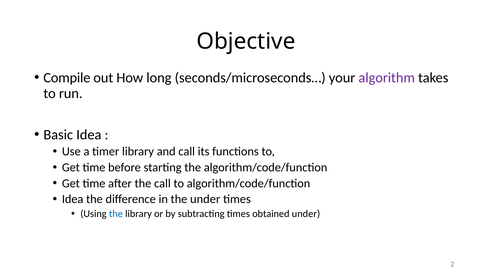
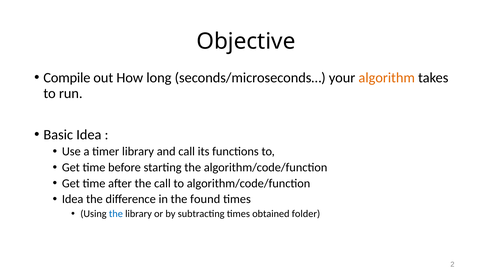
algorithm colour: purple -> orange (387, 78)
the under: under -> found (205, 199)
obtained under: under -> folder (306, 214)
